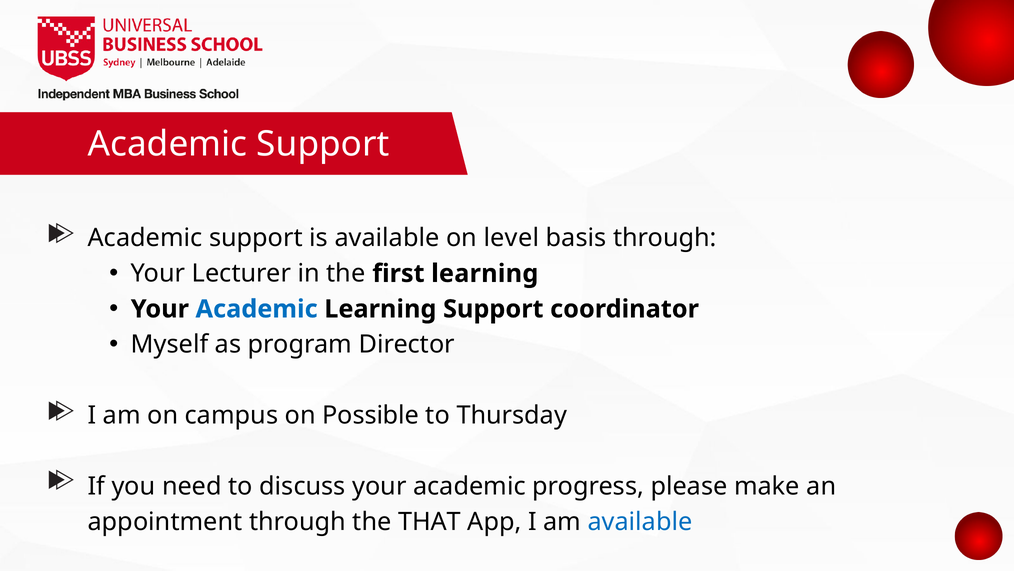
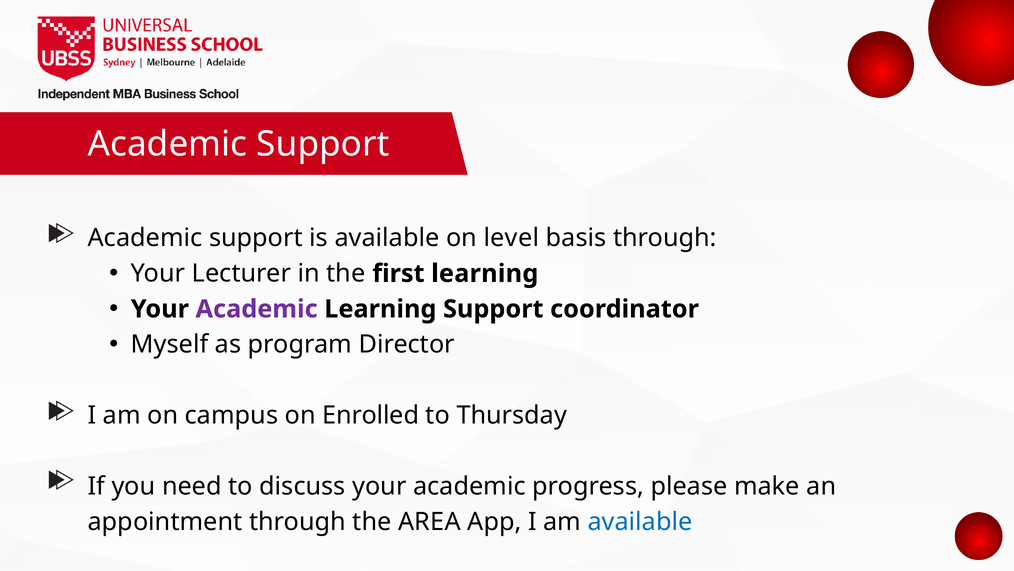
Academic colour: blue -> purple (257, 309)
Possible: Possible -> Enrolled (371, 415)
THAT: THAT -> AREA (429, 521)
